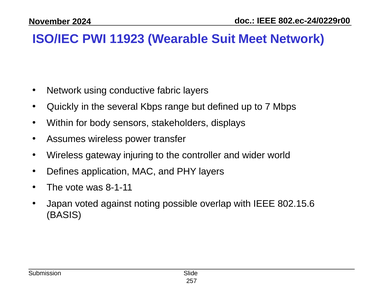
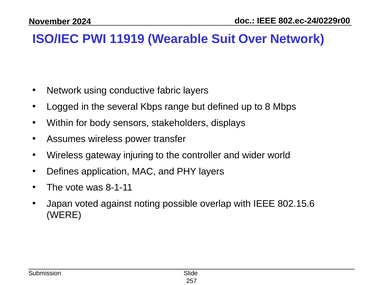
11923: 11923 -> 11919 (127, 39)
Meet: Meet -> Over (253, 39)
Quickly: Quickly -> Logged (63, 107)
7: 7 -> 8 (268, 107)
BASIS: BASIS -> WERE (64, 215)
